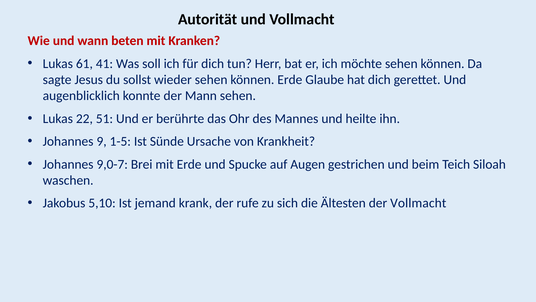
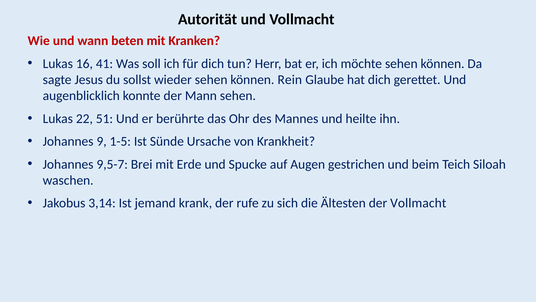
61: 61 -> 16 (84, 64)
können Erde: Erde -> Rein (290, 80)
9,0-7: 9,0-7 -> 9,5-7 (112, 164)
5,10: 5,10 -> 3,14 (102, 203)
